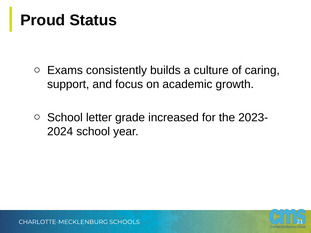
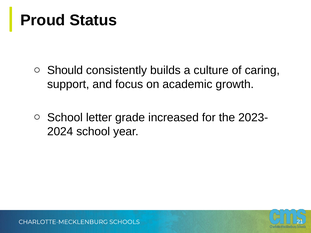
Exams: Exams -> Should (65, 70)
